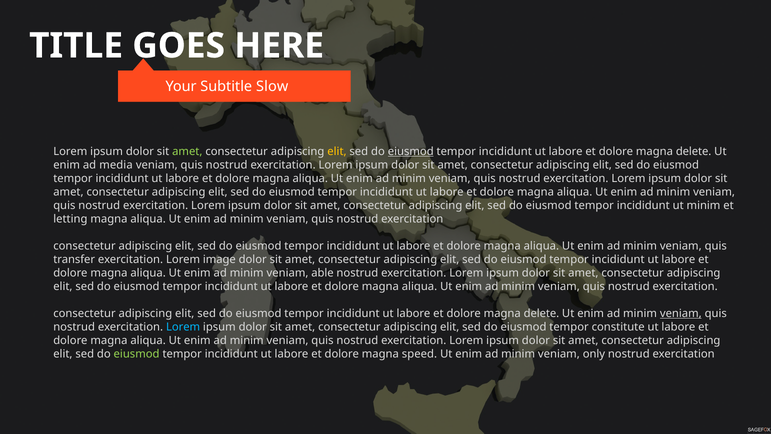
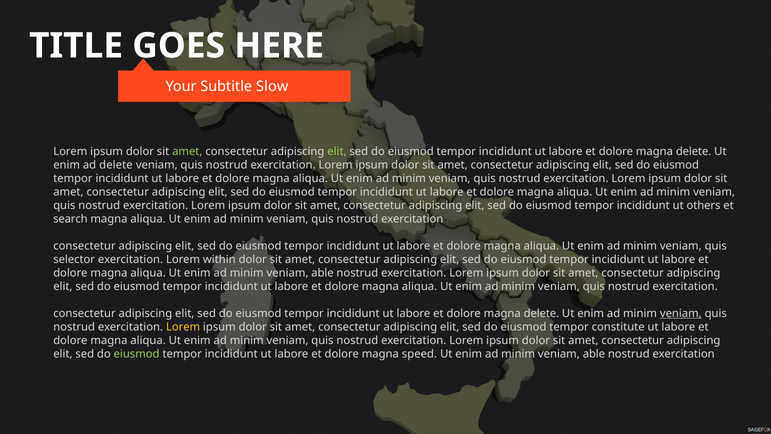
elit colour: yellow -> light green (337, 151)
eiusmod underline: present -> none (411, 151)
ad media: media -> delete (116, 165)
ut minim: minim -> others (704, 205)
letting: letting -> search (70, 219)
transfer: transfer -> selector (74, 259)
image: image -> within (219, 259)
Lorem colour: light blue -> yellow (183, 327)
only: only -> able (594, 354)
